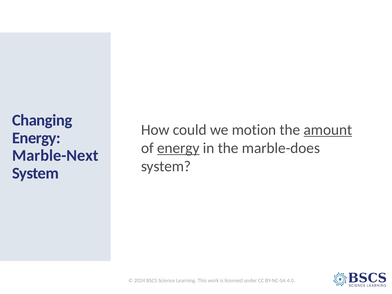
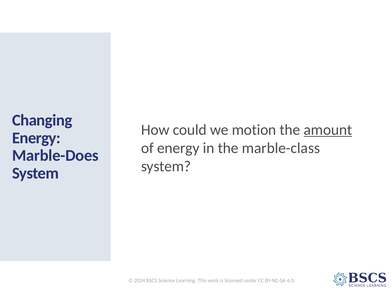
energy underline: present -> none (178, 148)
marble-does: marble-does -> marble-class (281, 148)
Marble-Next: Marble-Next -> Marble-Does (55, 156)
